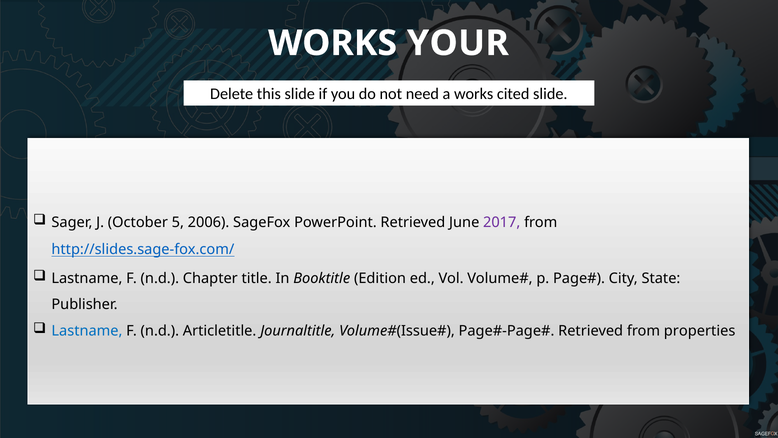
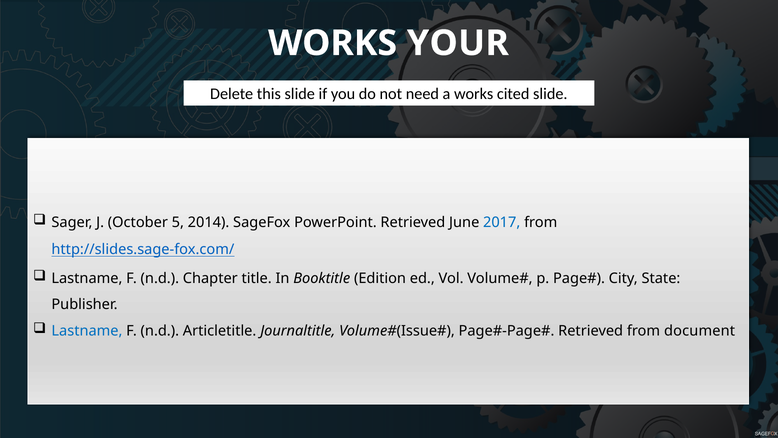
2006: 2006 -> 2014 (209, 222)
2017 colour: purple -> blue (502, 222)
properties: properties -> document (700, 331)
